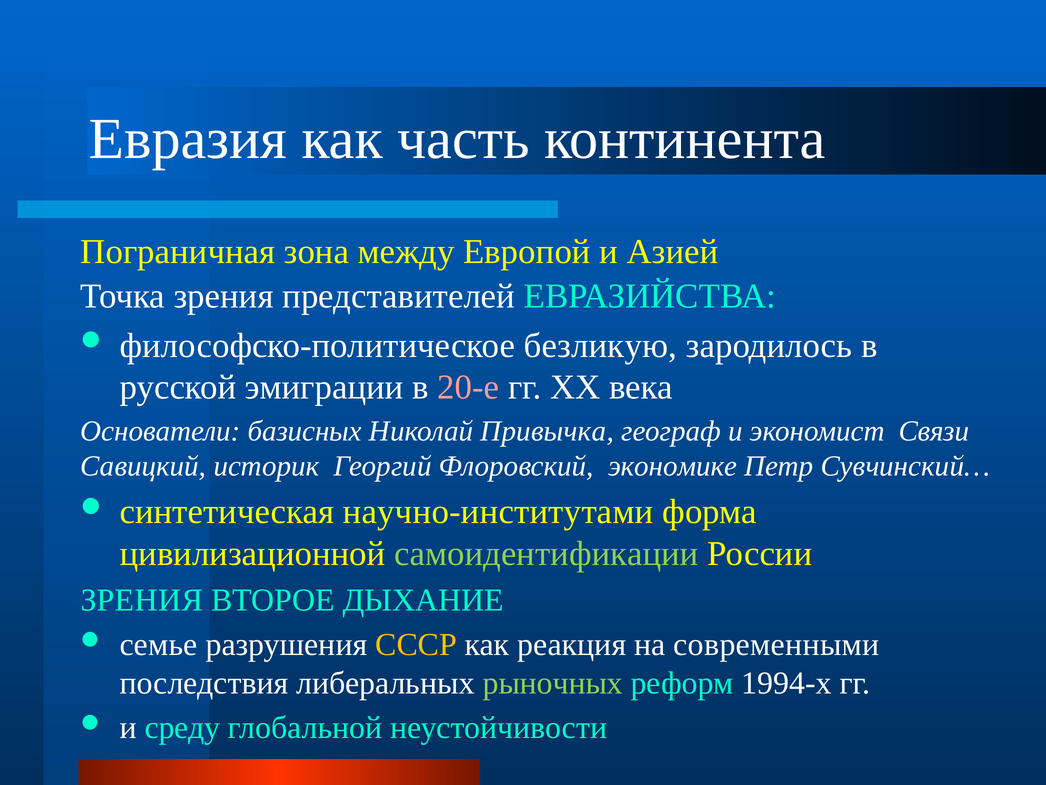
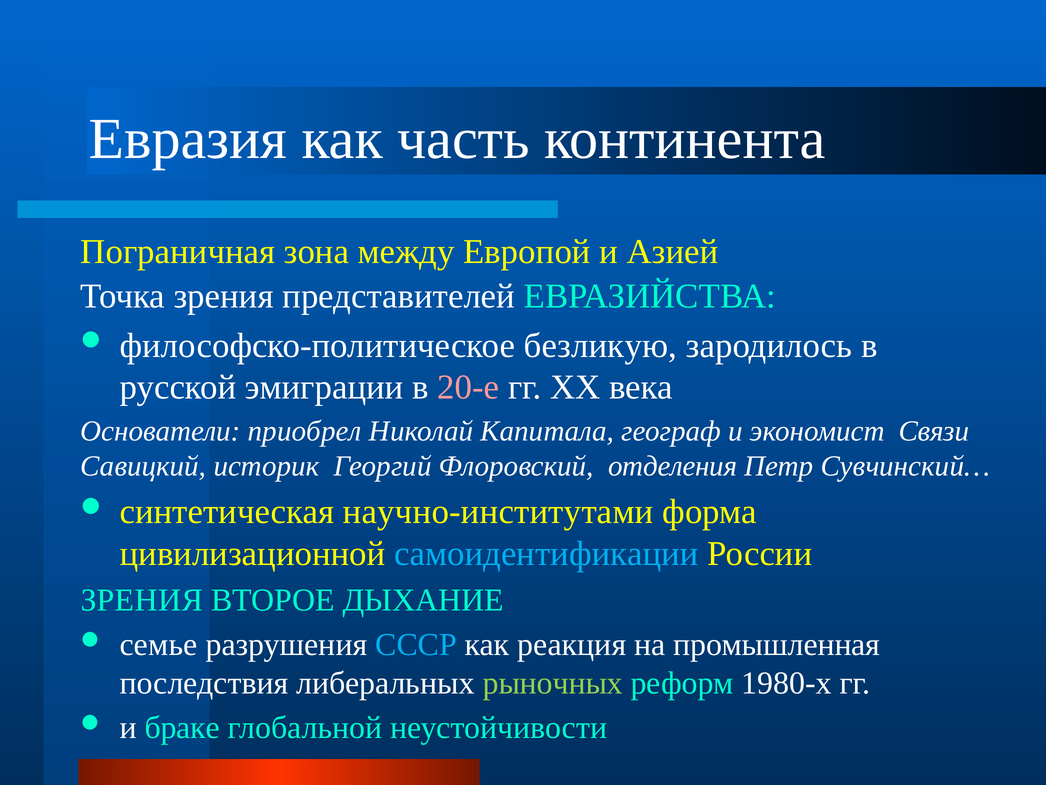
базисных: базисных -> приобрел (305, 431)
Привычка: Привычка -> Капитала (547, 431)
экономике: экономике -> отделения (673, 466)
самоидентификации colour: light green -> light blue (546, 553)
СССР colour: yellow -> light blue (416, 644)
современными: современными -> промышленная (777, 644)
1994-х: 1994-х -> 1980-х (786, 683)
среду: среду -> браке (182, 727)
